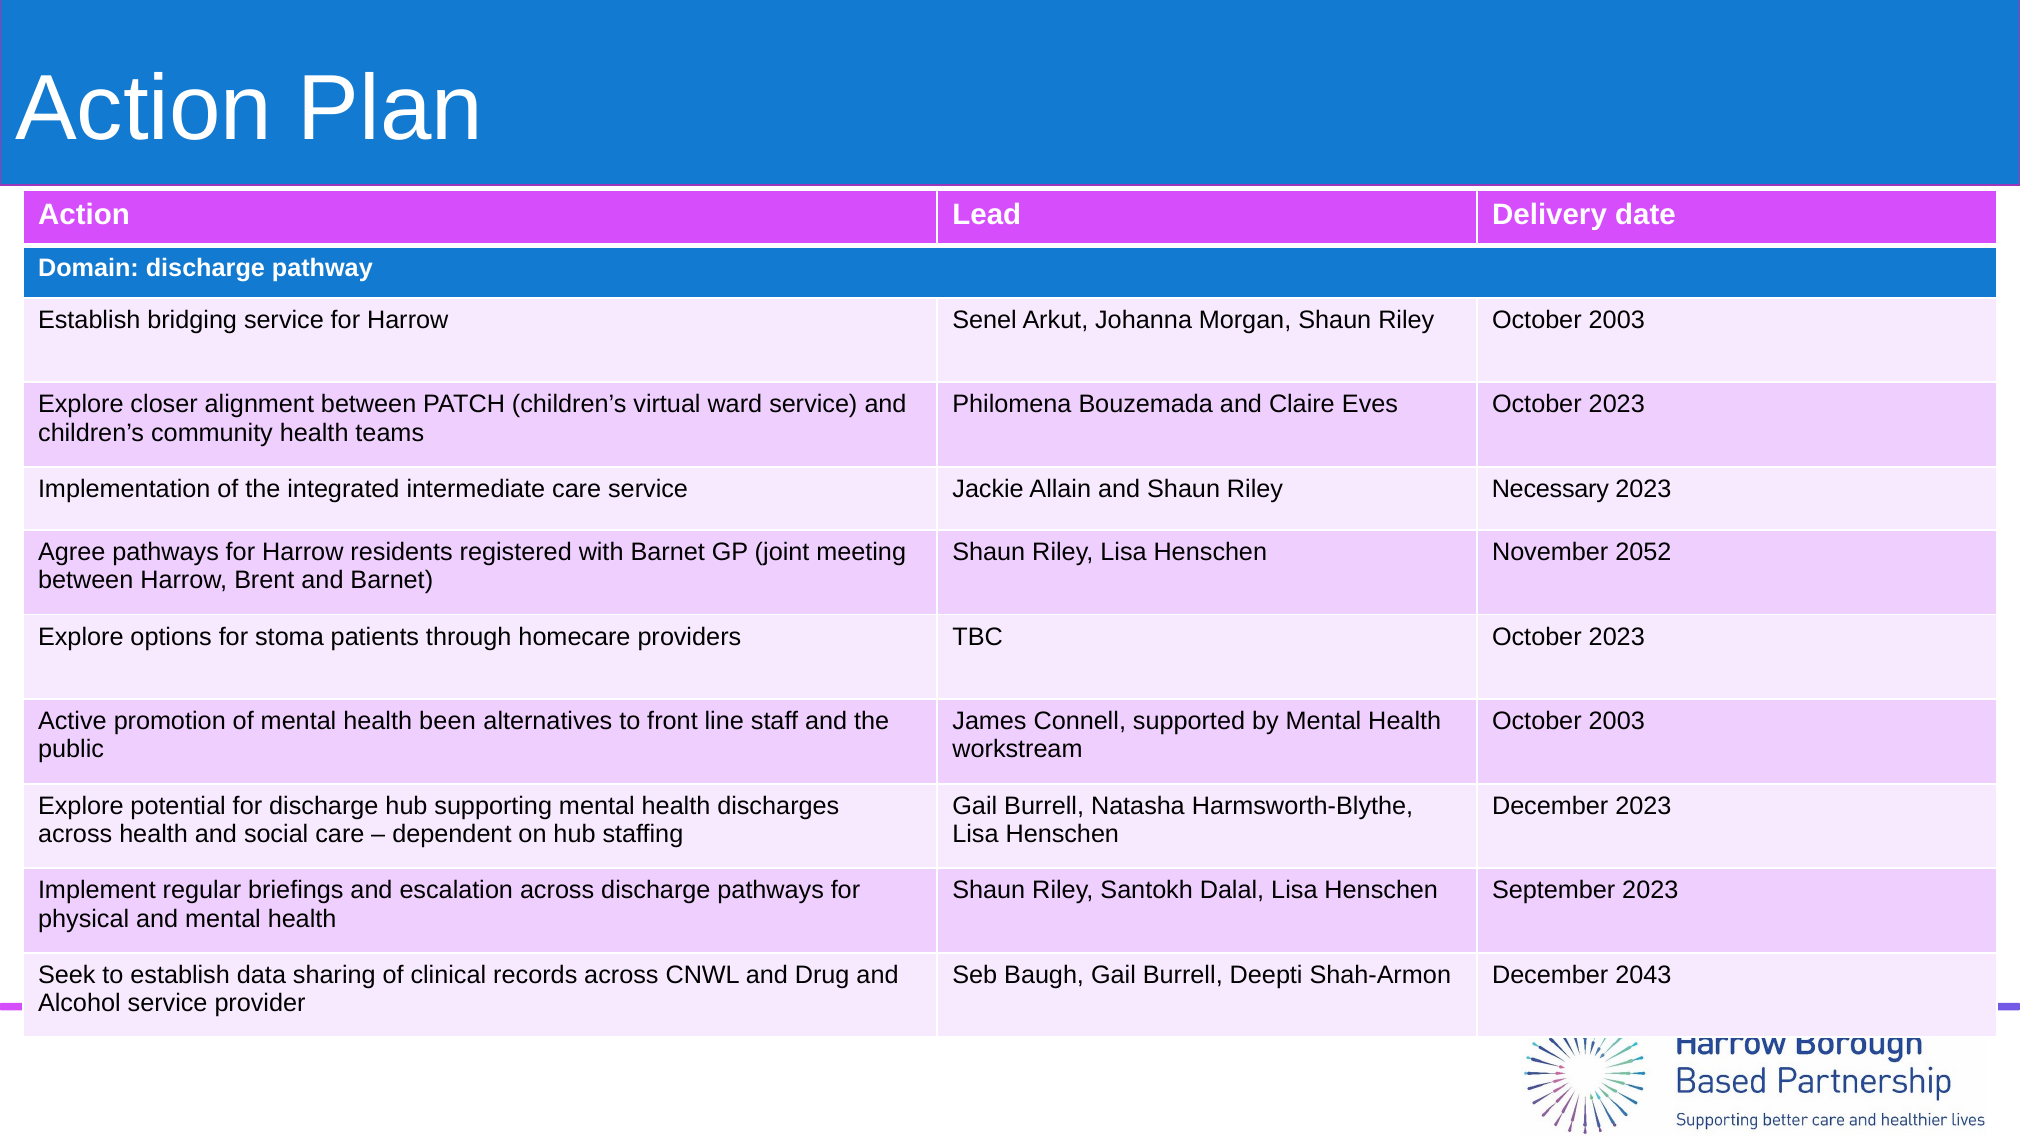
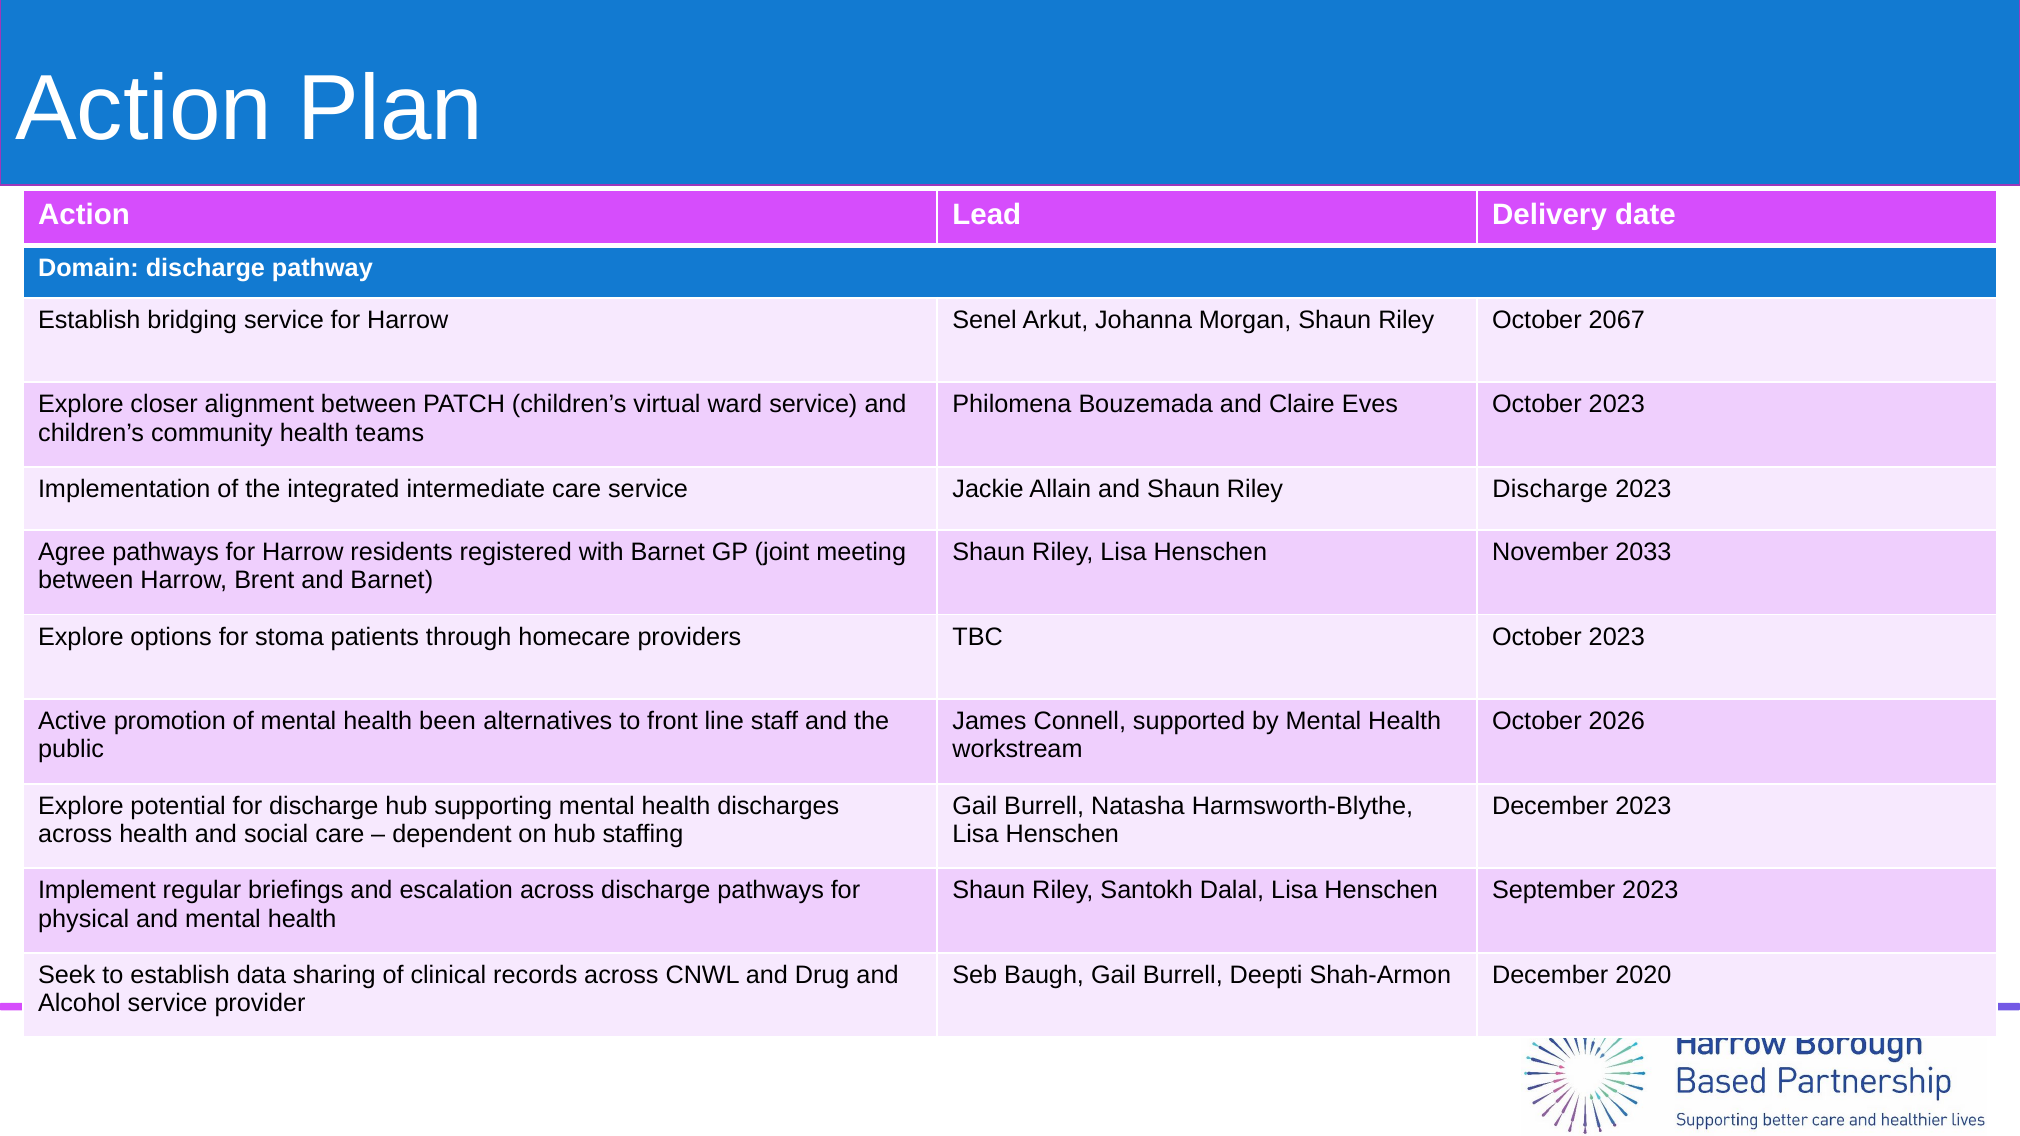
Riley October 2003: 2003 -> 2067 (1617, 320)
Riley Necessary: Necessary -> Discharge (1550, 489)
2052: 2052 -> 2033 (1643, 552)
2003: 2003 -> 2026 (1617, 721)
2043: 2043 -> 2020 (1643, 975)
